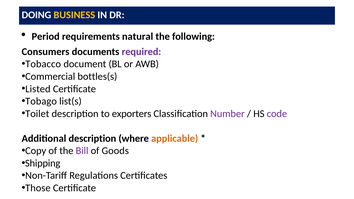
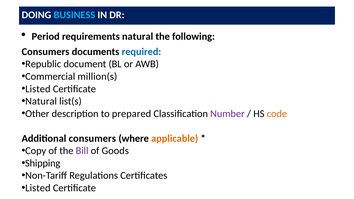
BUSINESS colour: yellow -> light blue (74, 15)
required colour: purple -> blue (141, 52)
Tobacco: Tobacco -> Republic (43, 64)
bottles(s: bottles(s -> million(s (97, 77)
Tobago: Tobago -> Natural (41, 101)
Toilet: Toilet -> Other (37, 114)
exporters: exporters -> prepared (132, 114)
code colour: purple -> orange (277, 114)
Additional description: description -> consumers (92, 139)
Those: Those -> Listed (38, 188)
